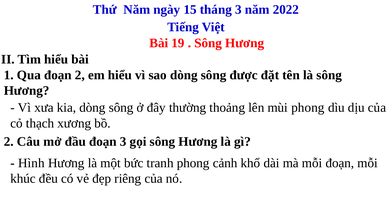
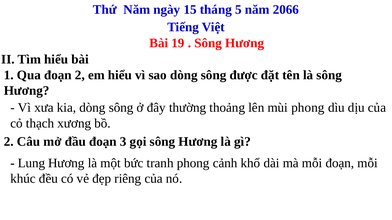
tháng 3: 3 -> 5 (238, 10)
2022: 2022 -> 2066 (286, 10)
Hình: Hình -> Lung (31, 163)
